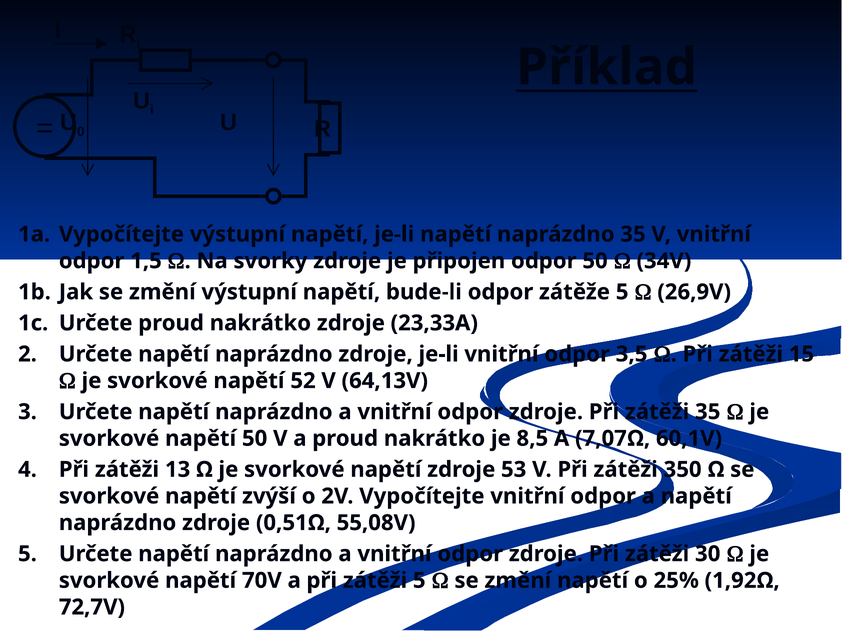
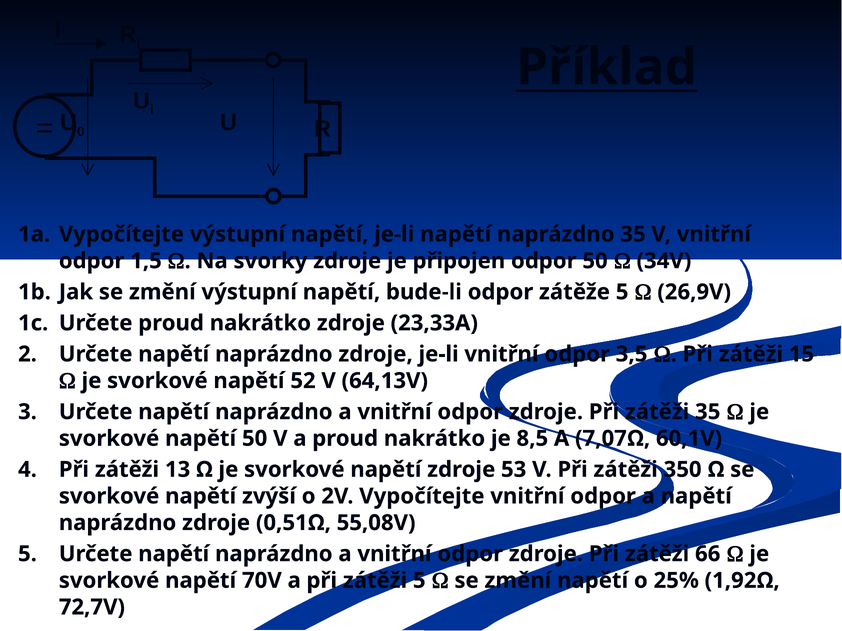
30: 30 -> 66 (708, 554)
